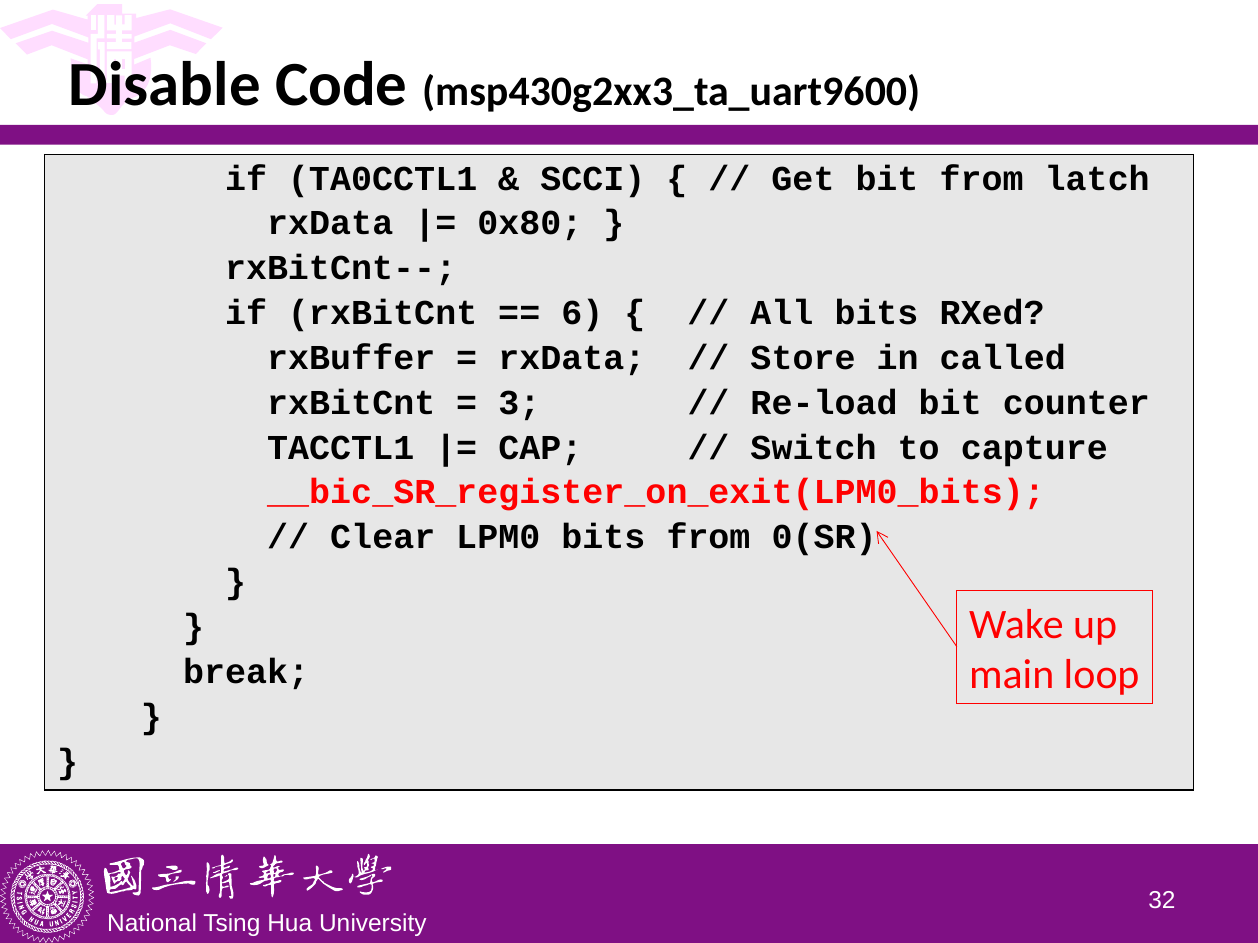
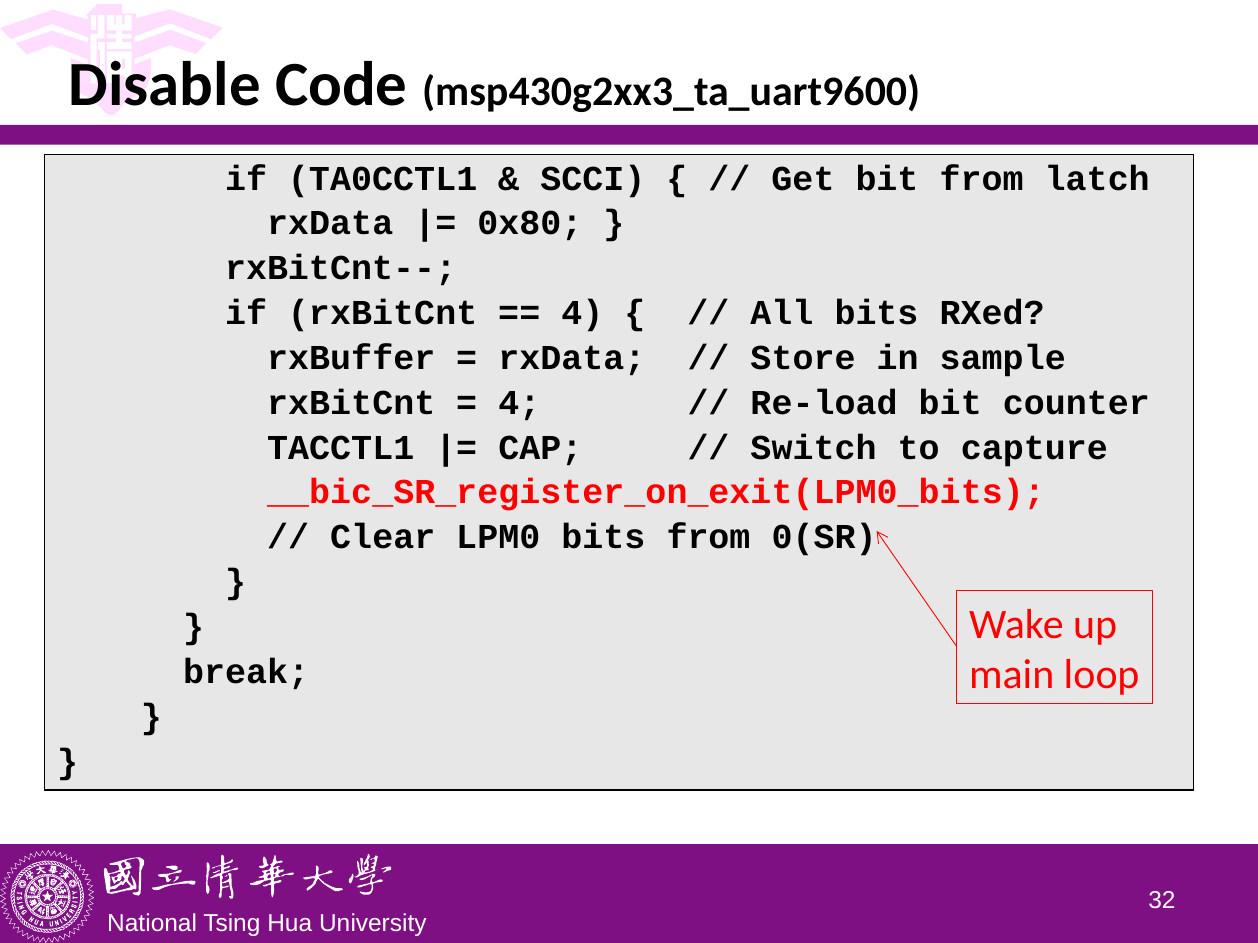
6: 6 -> 4 (582, 313)
called: called -> sample (1003, 358)
3: 3 -> 4 (519, 403)
